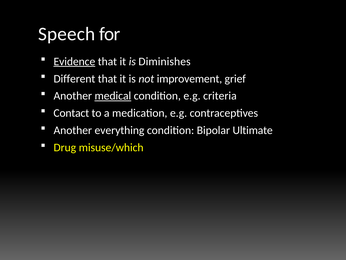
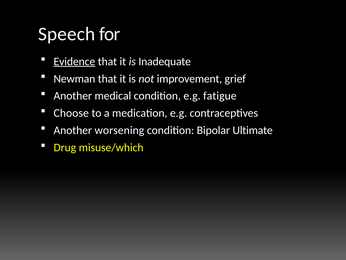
Diminishes: Diminishes -> Inadequate (165, 61)
Different: Different -> Newman (74, 79)
medical underline: present -> none (113, 96)
criteria: criteria -> fatigue (220, 96)
Contact: Contact -> Choose (71, 113)
everything: everything -> worsening (119, 130)
